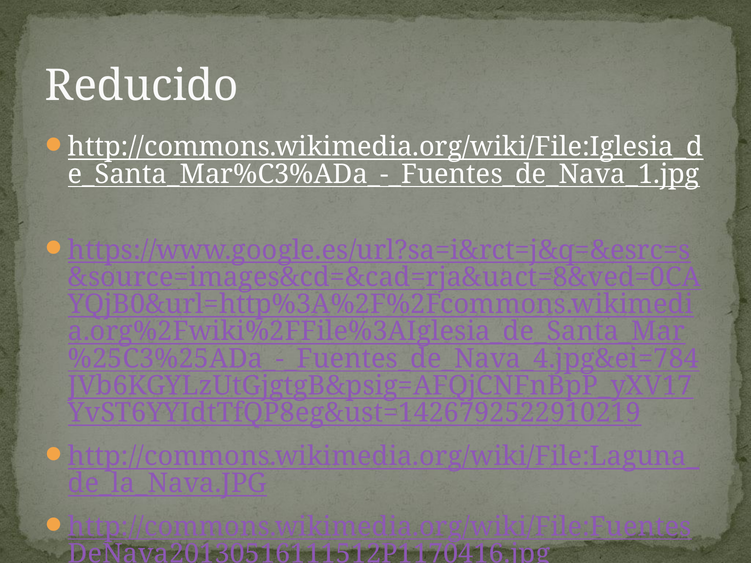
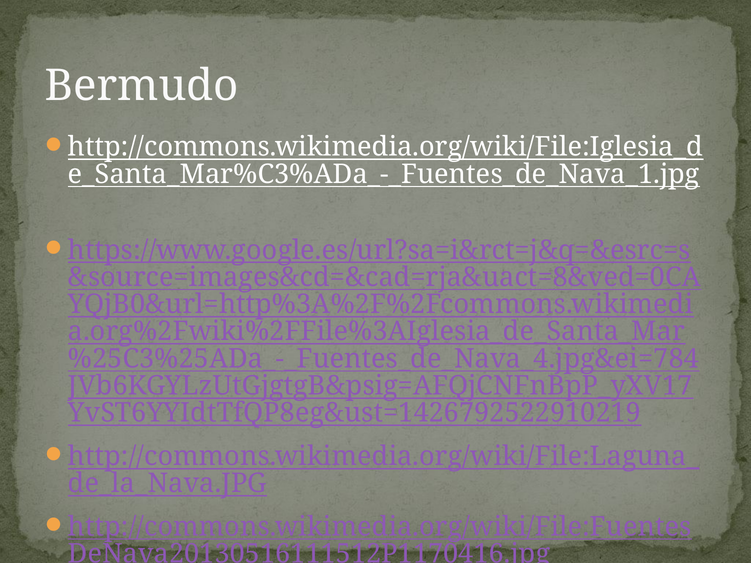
Reducido: Reducido -> Bermudo (142, 86)
